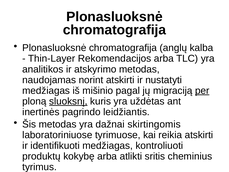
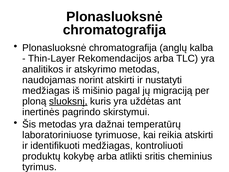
per underline: present -> none (202, 90)
leidžiantis: leidžiantis -> skirstymui (127, 112)
skirtingomis: skirtingomis -> temperatūrų (154, 124)
